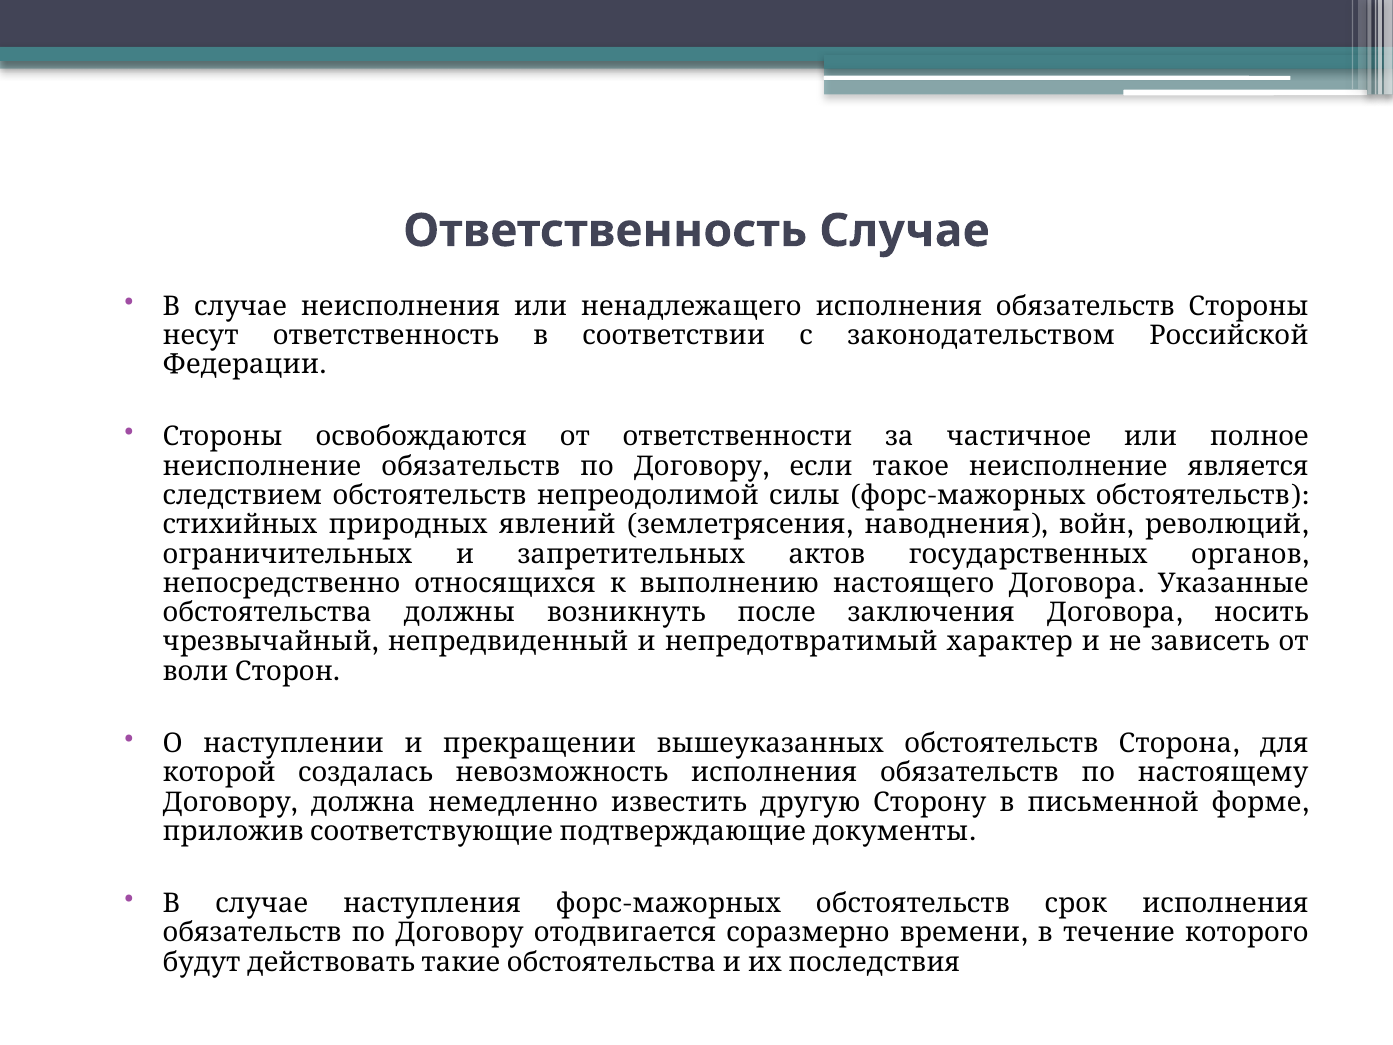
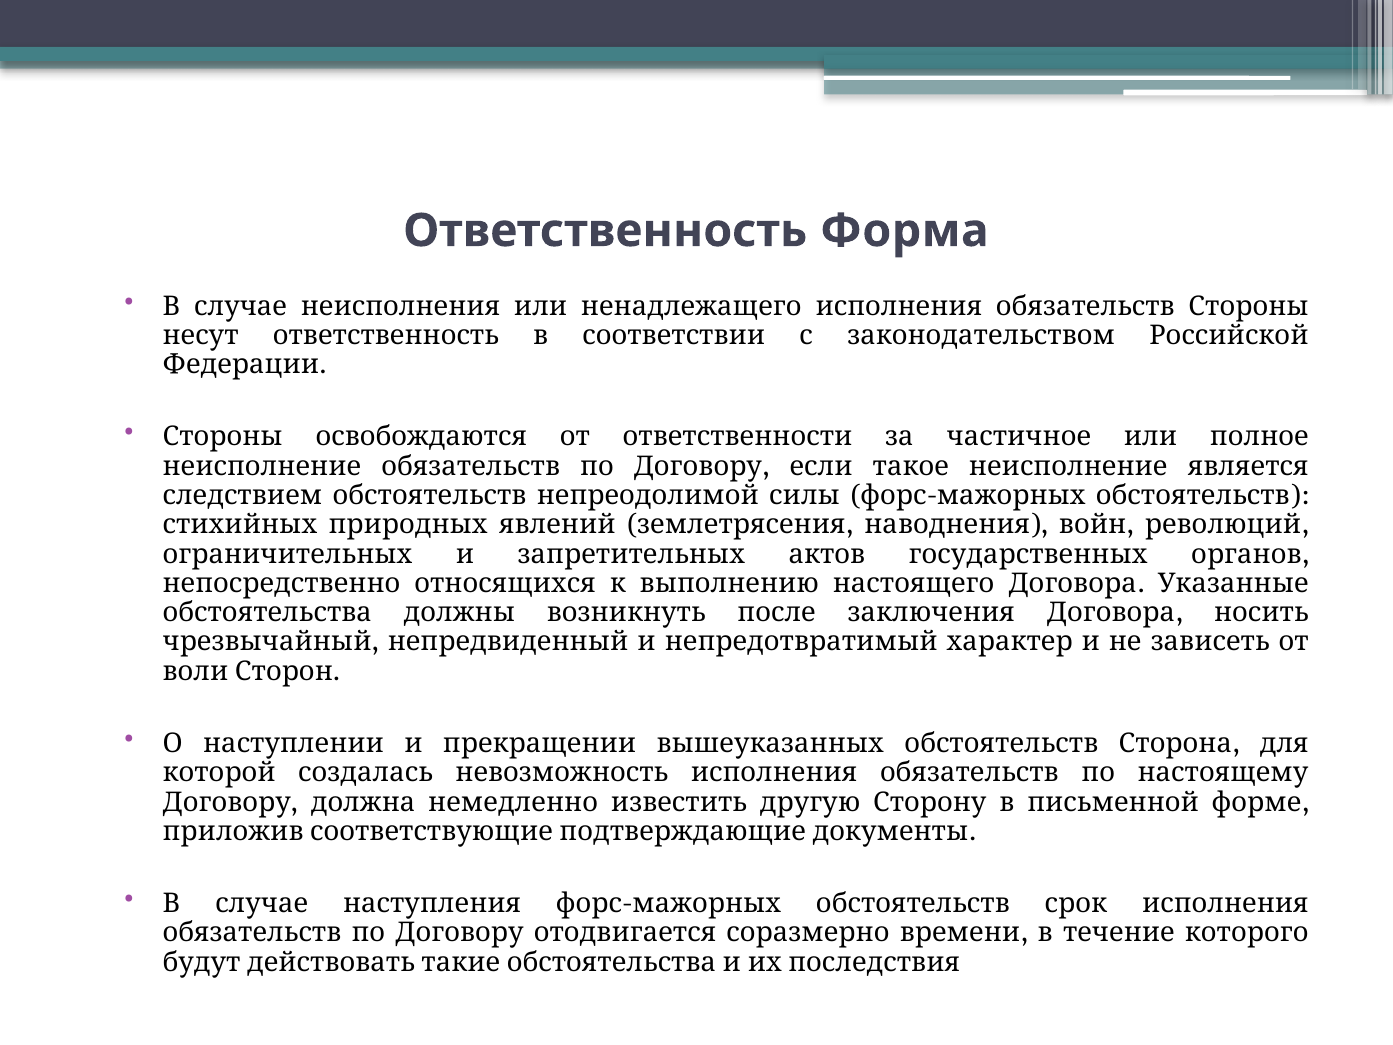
Ответственность Случае: Случае -> Форма (904, 231)
